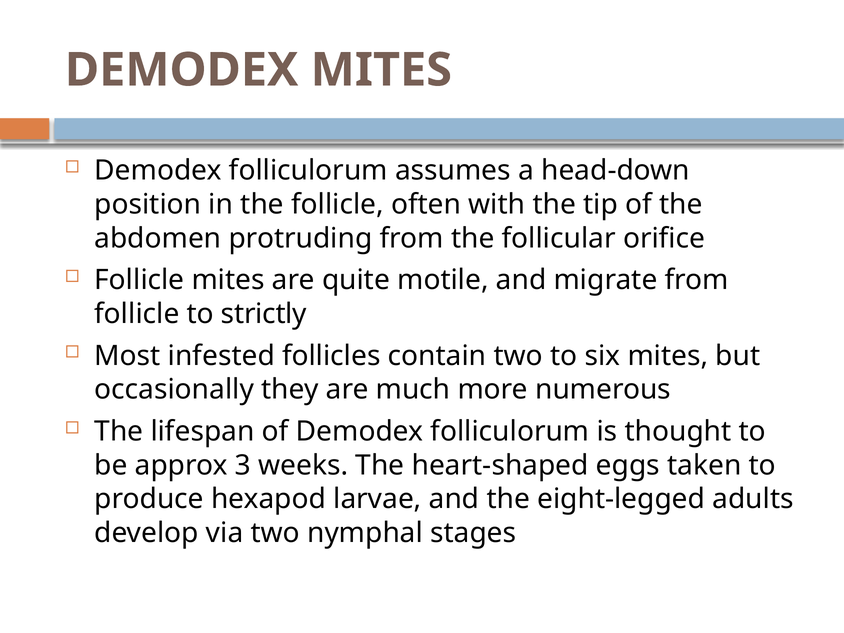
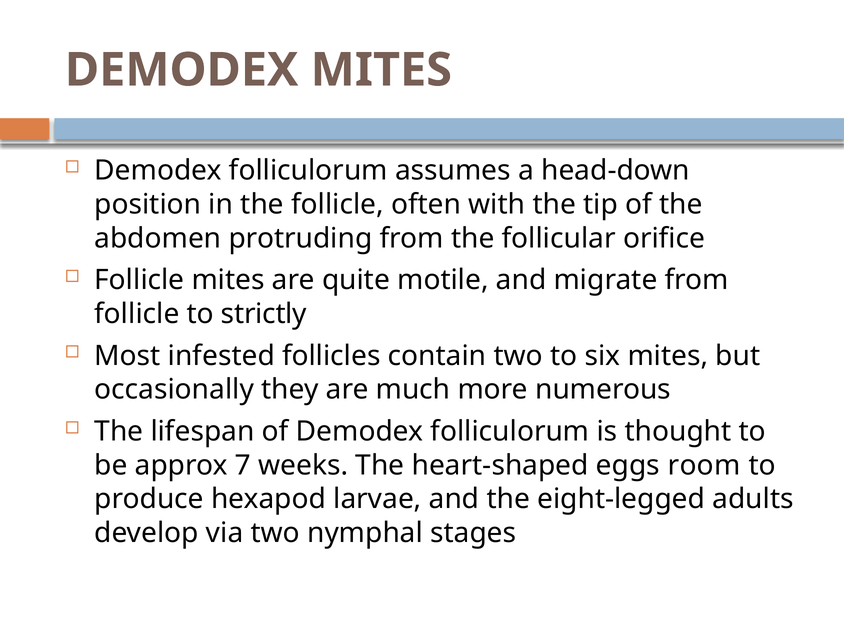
3: 3 -> 7 (243, 465)
taken: taken -> room (704, 465)
